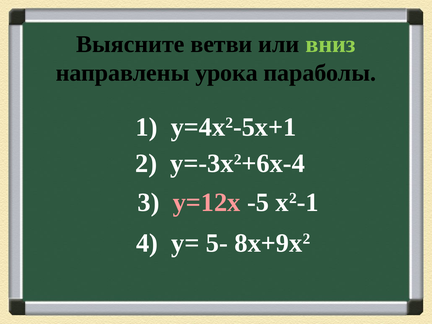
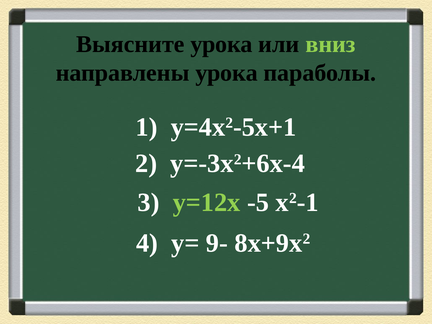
Выясните ветви: ветви -> урока (222, 44)
у=12х colour: pink -> light green (207, 202)
5-: 5- -> 9- (217, 243)
